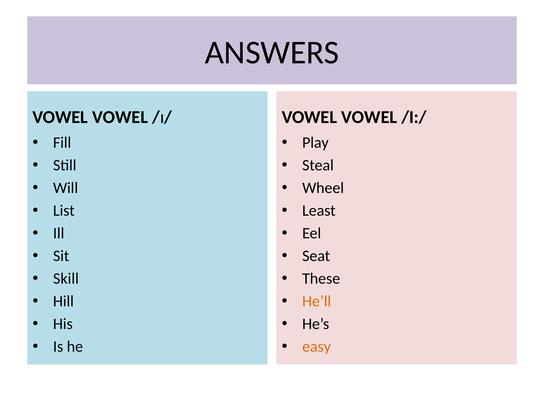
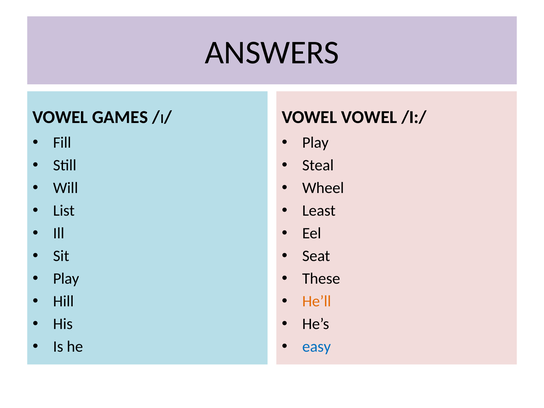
VOWEL: VOWEL -> GAMES (120, 117)
Skill: Skill -> Play (66, 279)
easy colour: orange -> blue (317, 347)
